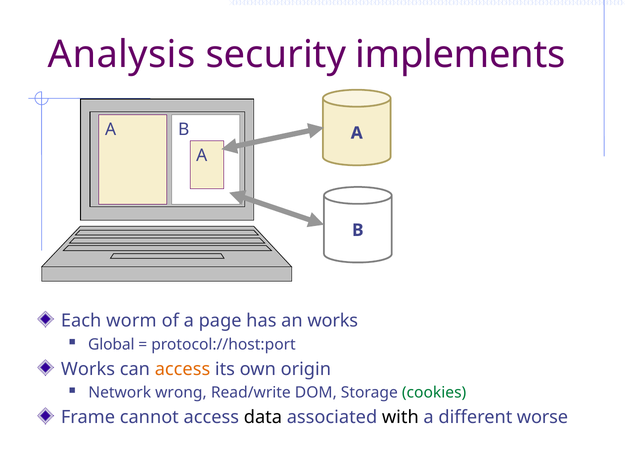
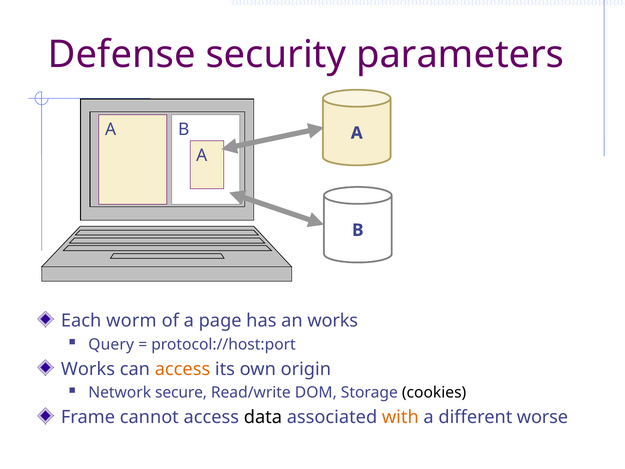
Analysis: Analysis -> Defense (122, 55)
implements: implements -> parameters (460, 55)
Global: Global -> Query (111, 344)
wrong: wrong -> secure (181, 392)
cookies colour: green -> black (434, 392)
with colour: black -> orange (400, 417)
